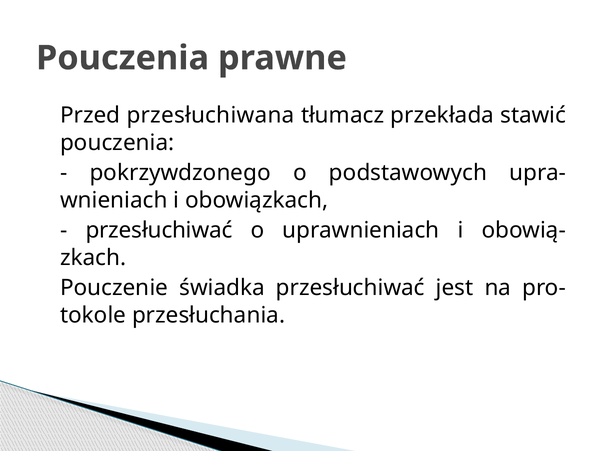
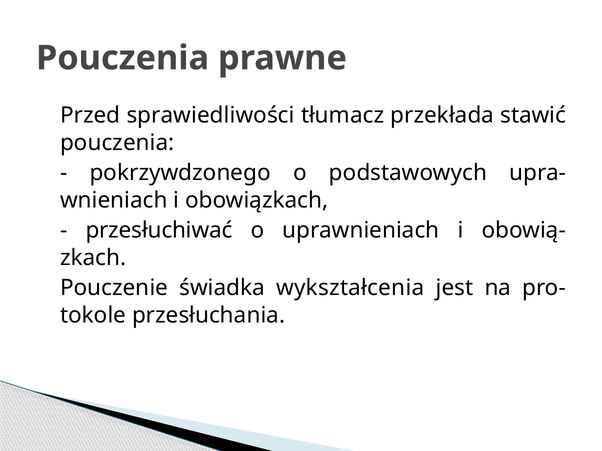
przesłuchiwana: przesłuchiwana -> sprawiedliwości (211, 116)
świadka przesłuchiwać: przesłuchiwać -> wykształcenia (350, 288)
